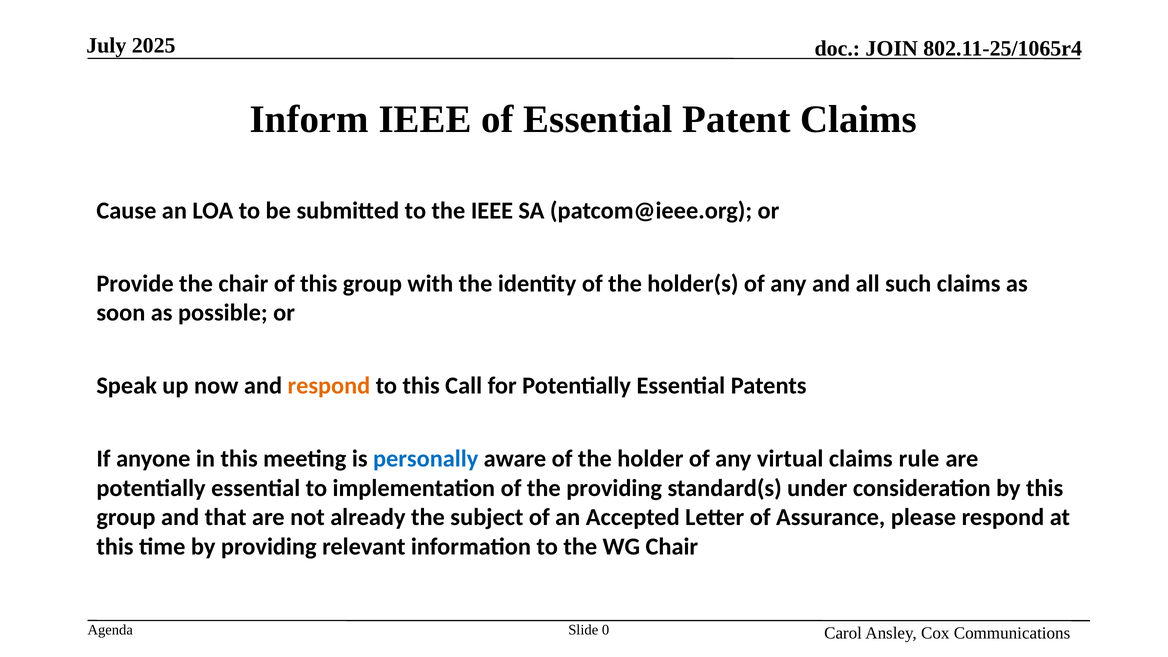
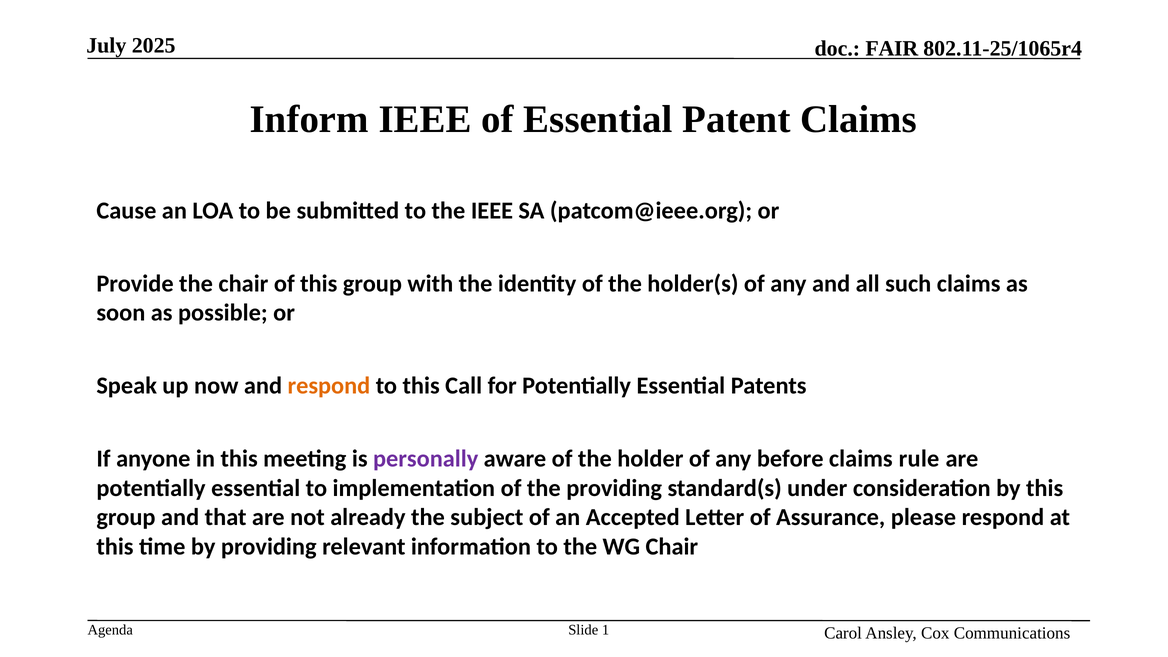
JOIN: JOIN -> FAIR (892, 49)
personally colour: blue -> purple (426, 459)
virtual: virtual -> before (790, 459)
0: 0 -> 1 (606, 630)
